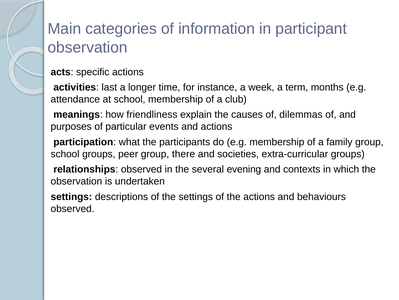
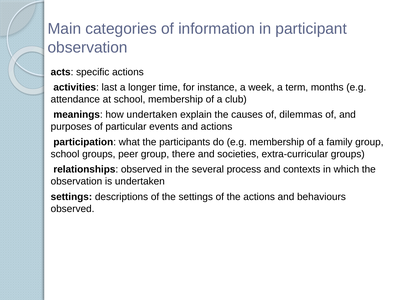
how friendliness: friendliness -> undertaken (152, 114)
evening: evening -> process (244, 169)
